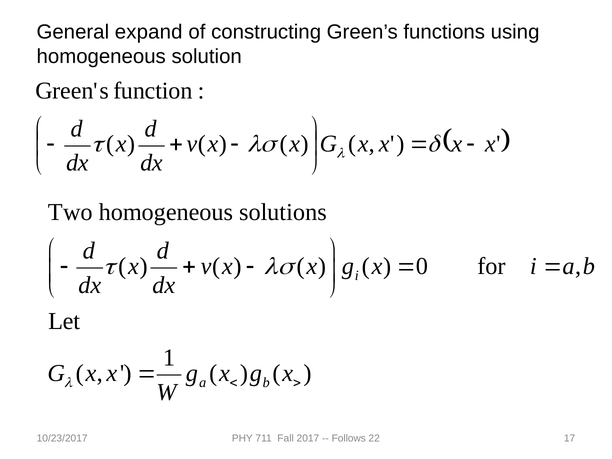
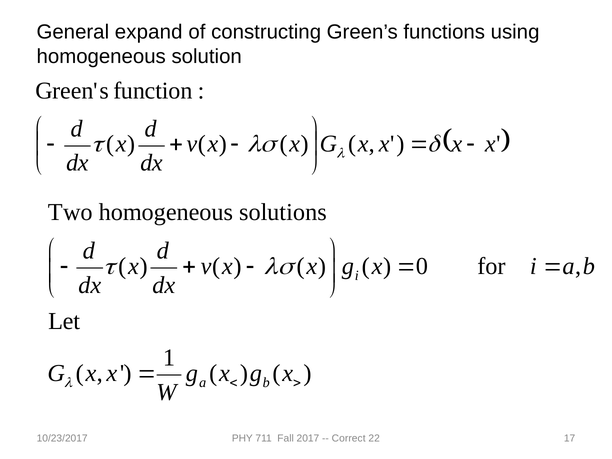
Follows: Follows -> Correct (349, 438)
